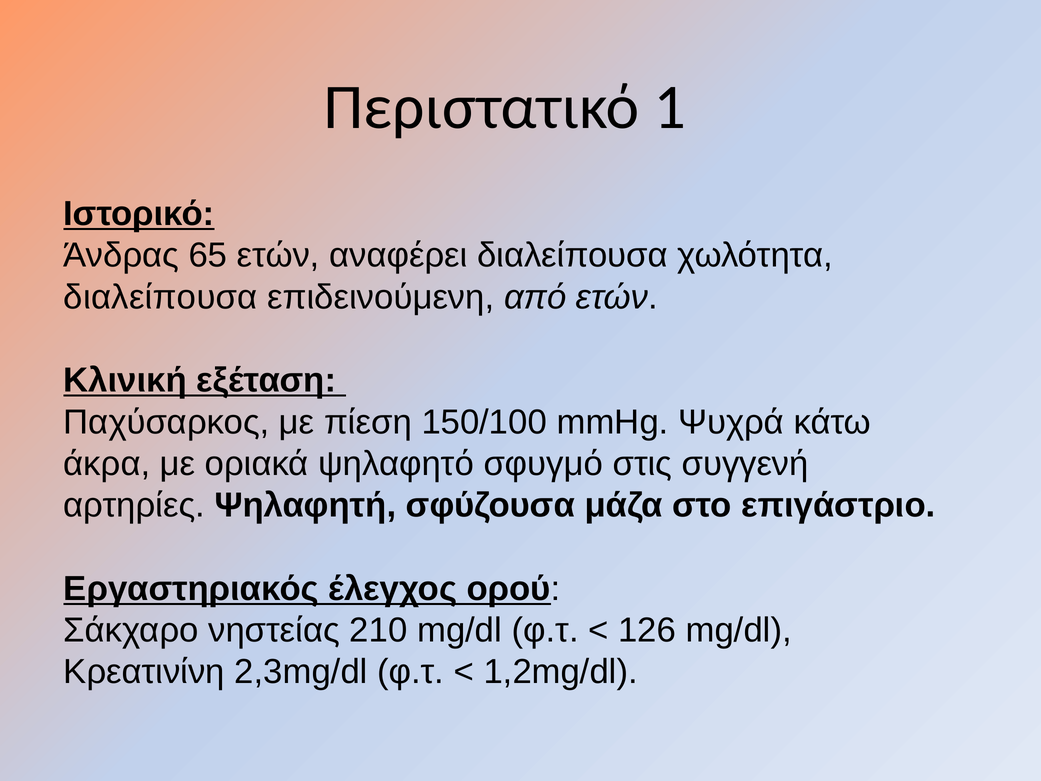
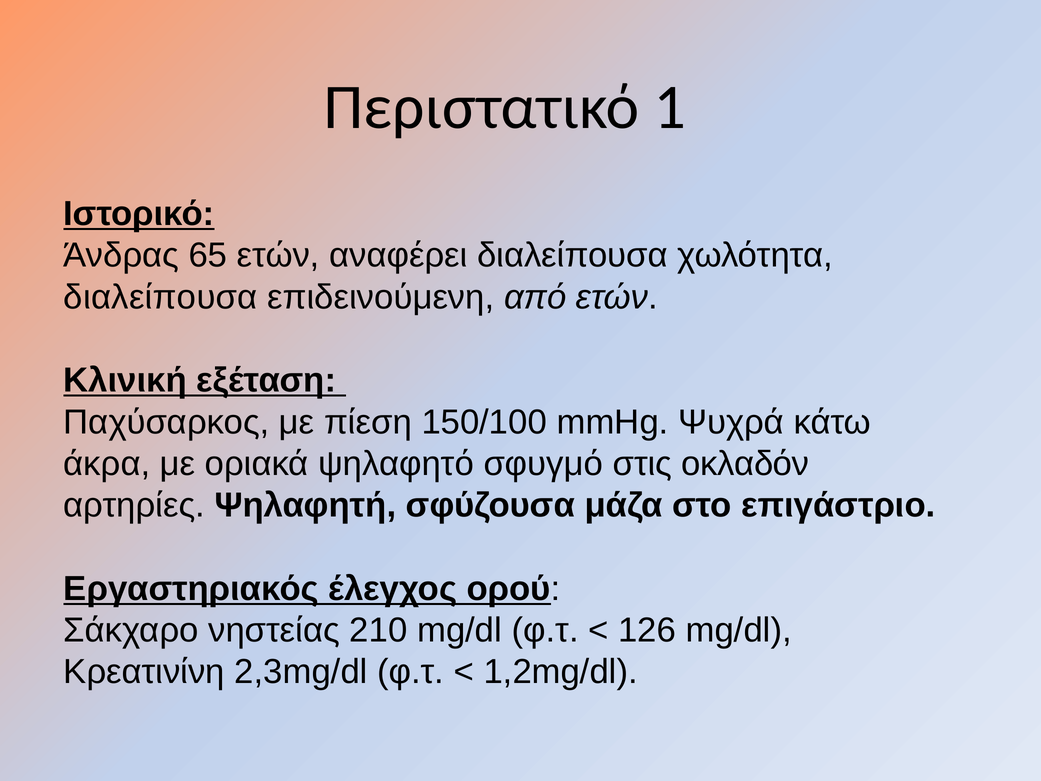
συγγενή: συγγενή -> οκλαδόν (745, 464)
